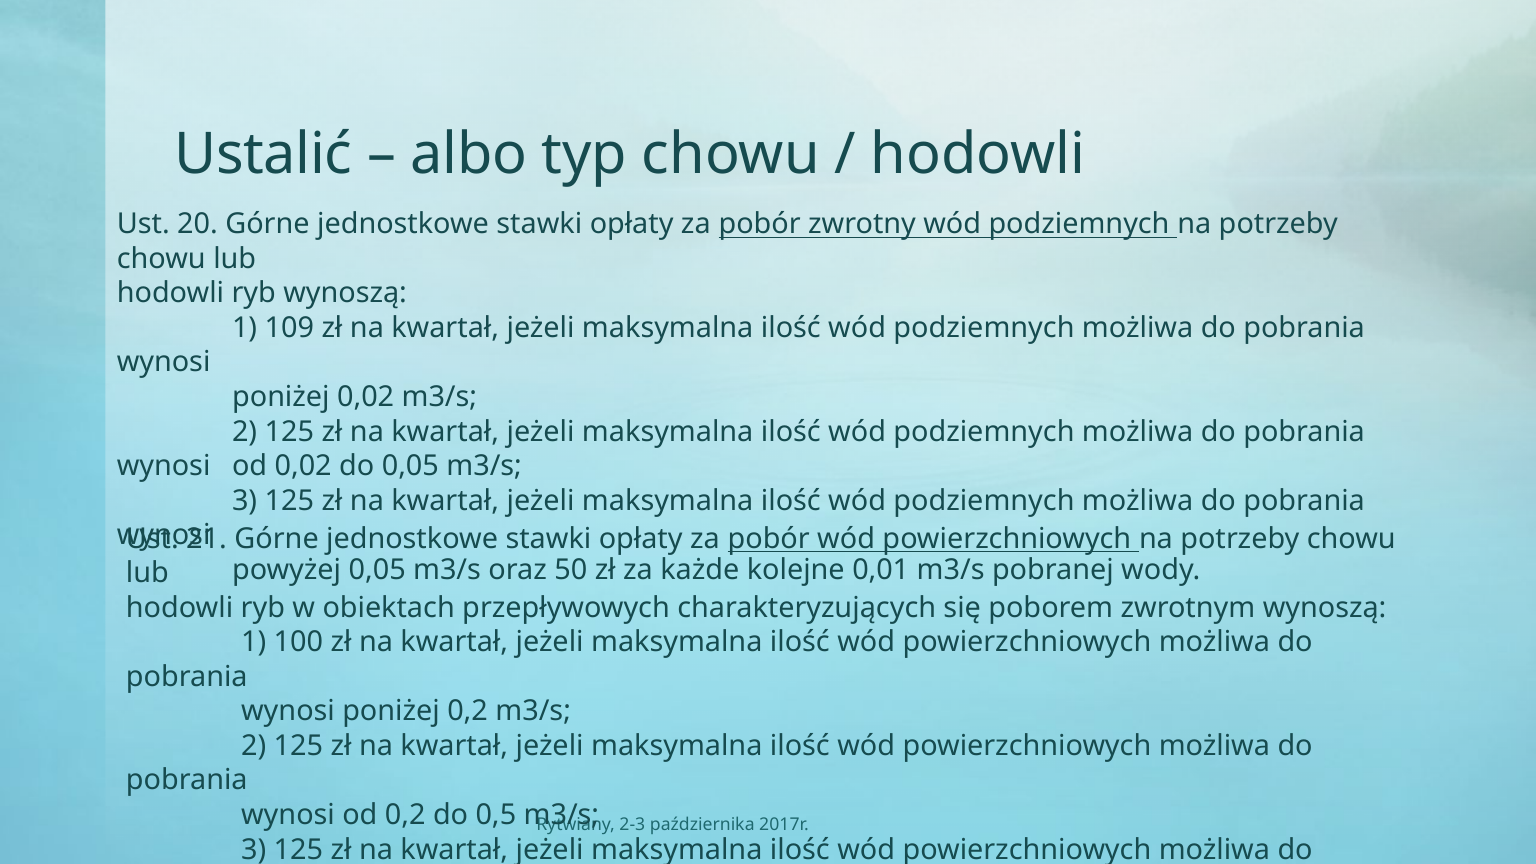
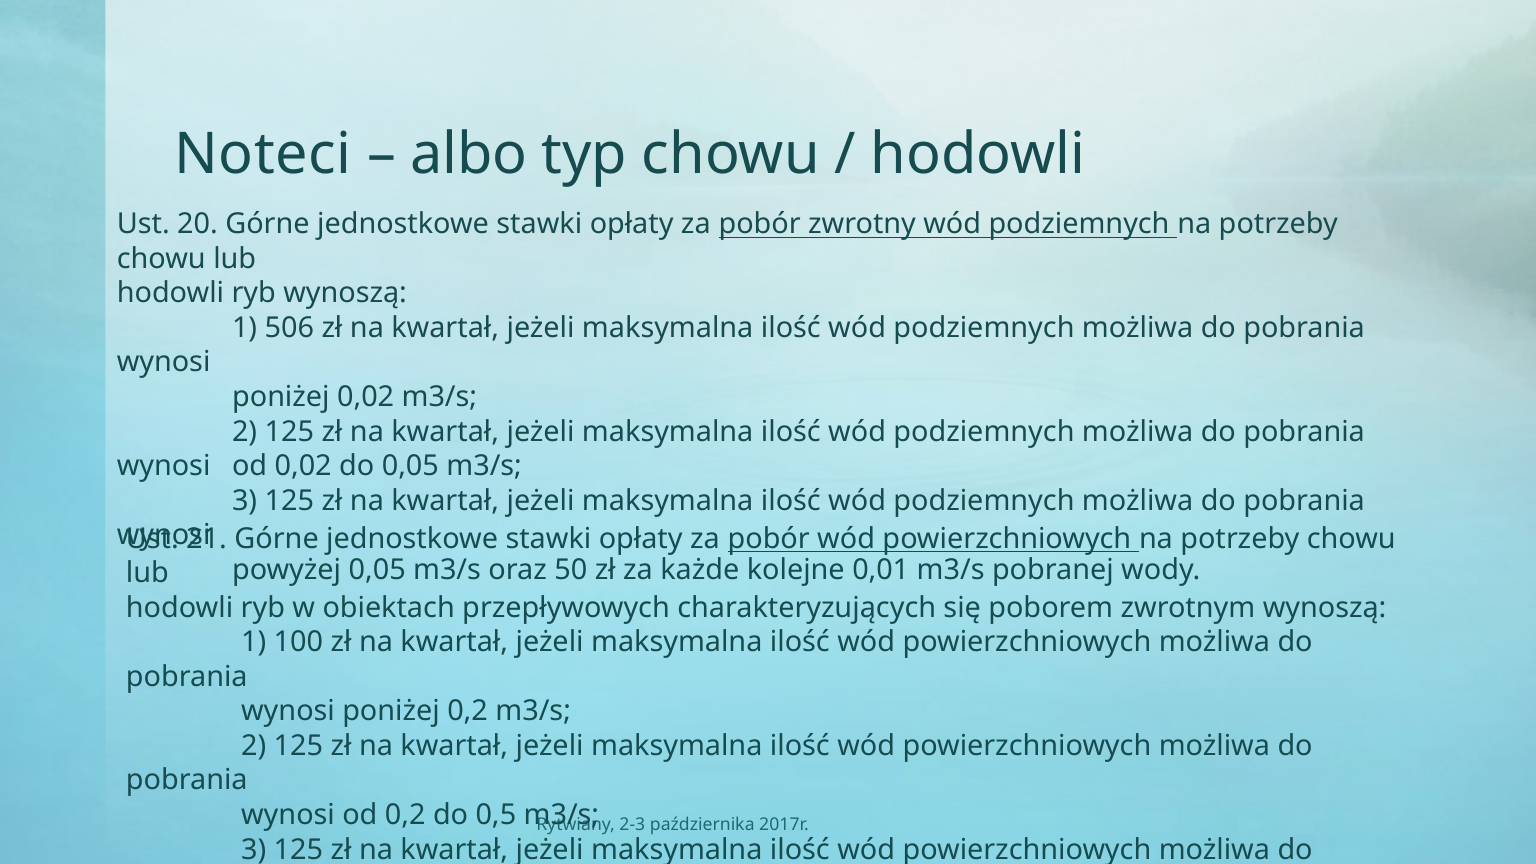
Ustalić: Ustalić -> Noteci (263, 155)
109: 109 -> 506 (289, 328)
